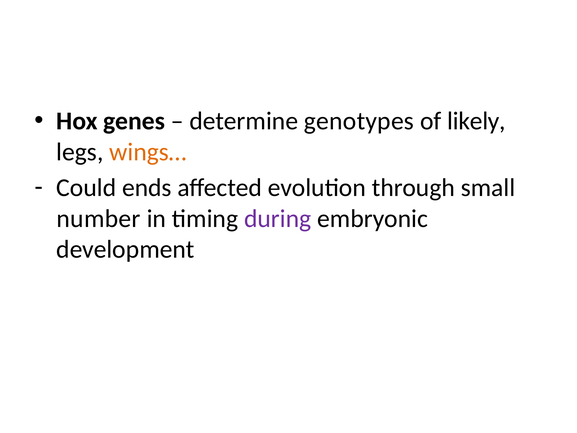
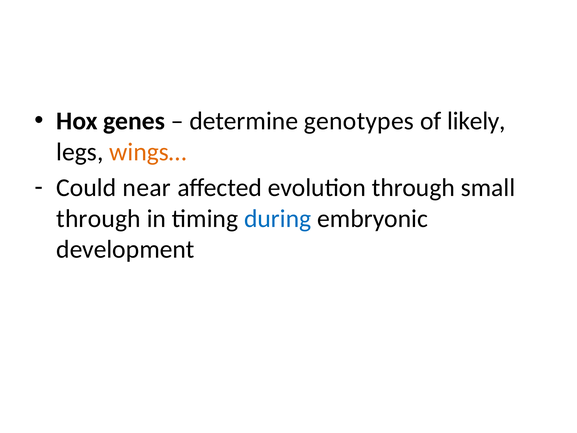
ends: ends -> near (147, 188)
number: number -> through (99, 219)
during colour: purple -> blue (278, 219)
